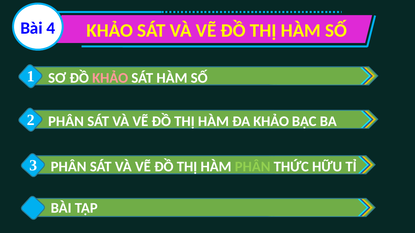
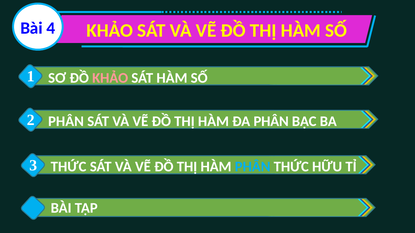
ĐA KHẢO: KHẢO -> PHÂN (271, 121)
3 PHÂN: PHÂN -> THỨC (69, 167)
PHÂN colour: light green -> light blue (253, 167)
